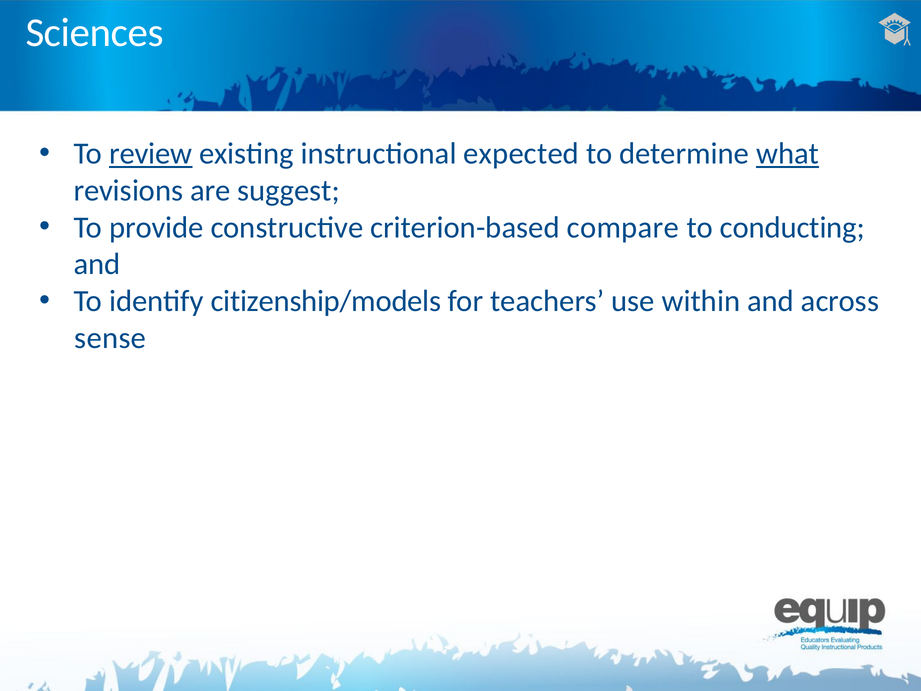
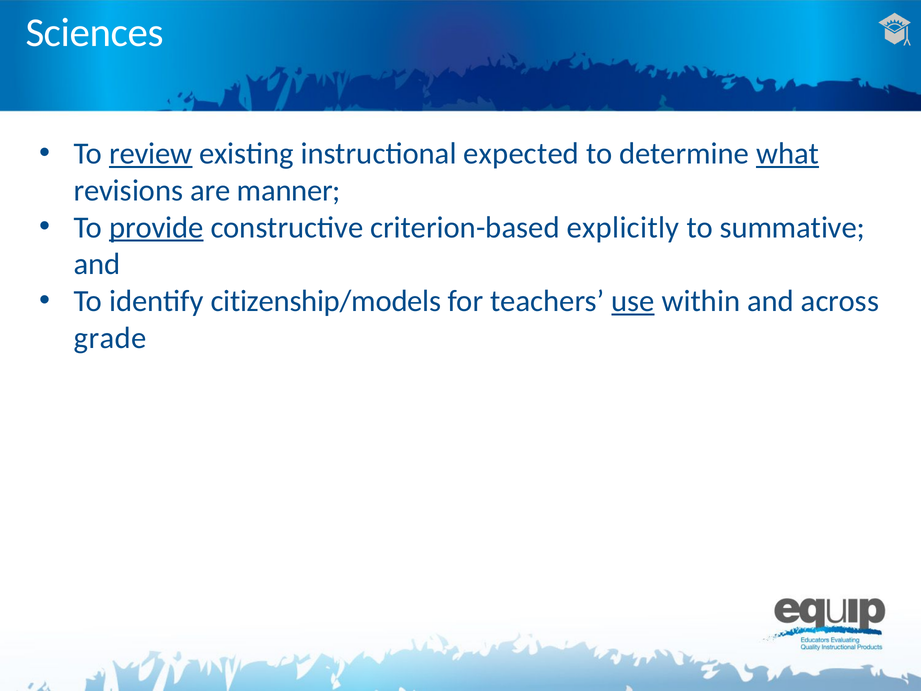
suggest: suggest -> manner (289, 191)
provide underline: none -> present (156, 227)
compare: compare -> explicitly (623, 227)
conducting: conducting -> summative (792, 227)
use underline: none -> present (633, 301)
sense: sense -> grade (110, 338)
